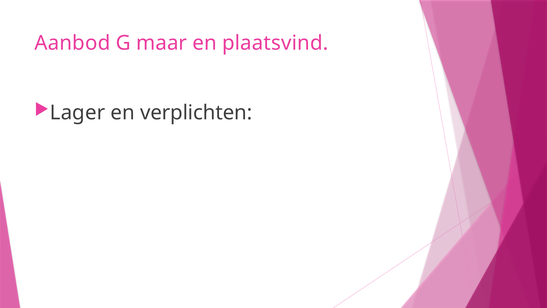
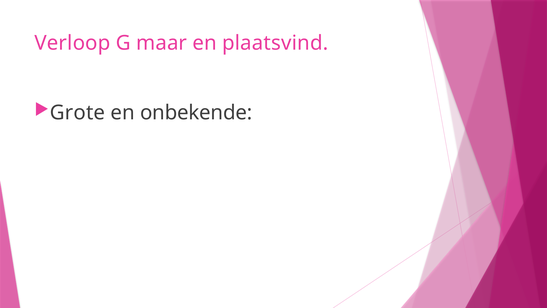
Aanbod: Aanbod -> Verloop (72, 43)
Lager: Lager -> Grote (78, 113)
verplichten: verplichten -> onbekende (196, 113)
